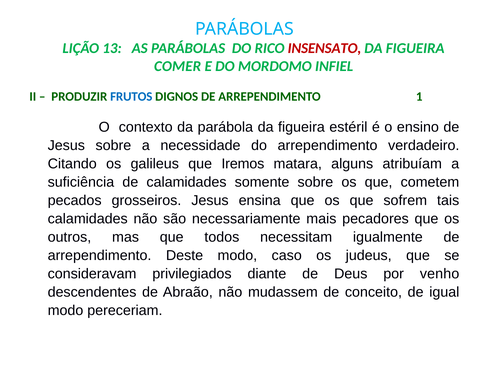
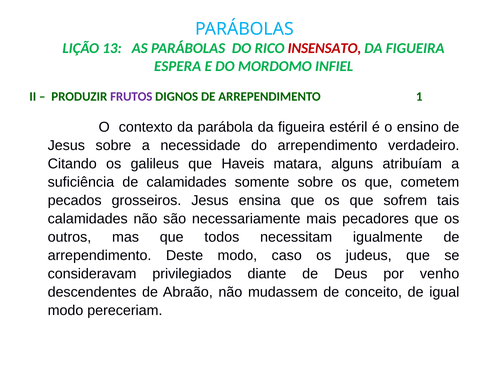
COMER: COMER -> ESPERA (178, 66)
FRUTOS colour: blue -> purple (131, 97)
Iremos: Iremos -> Haveis (243, 164)
